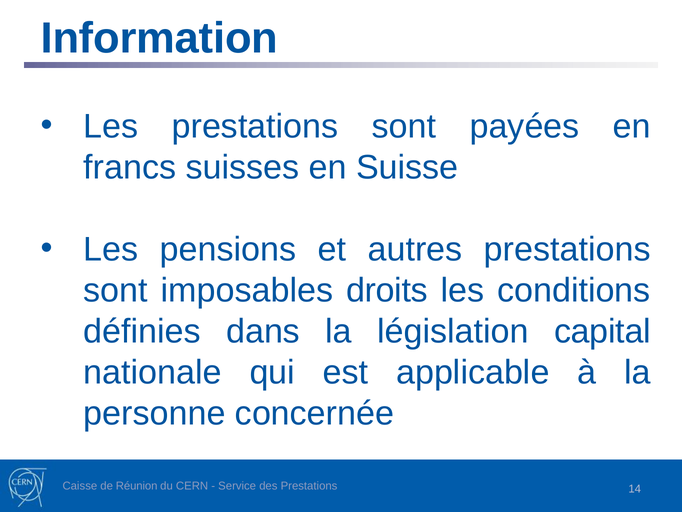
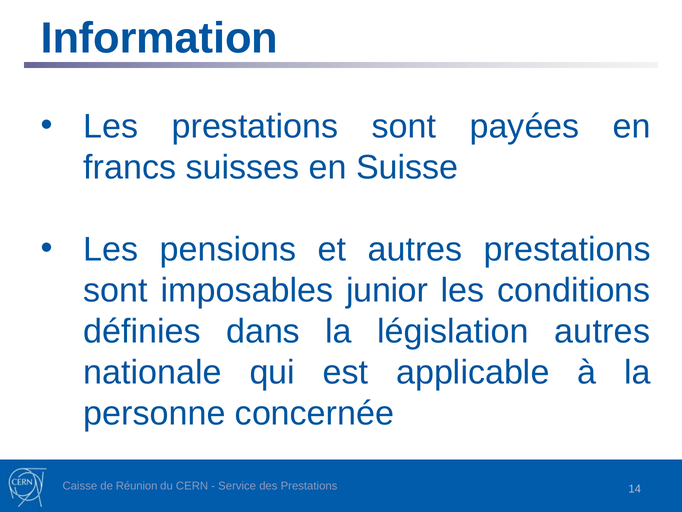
droits: droits -> junior (387, 290)
législation capital: capital -> autres (602, 331)
